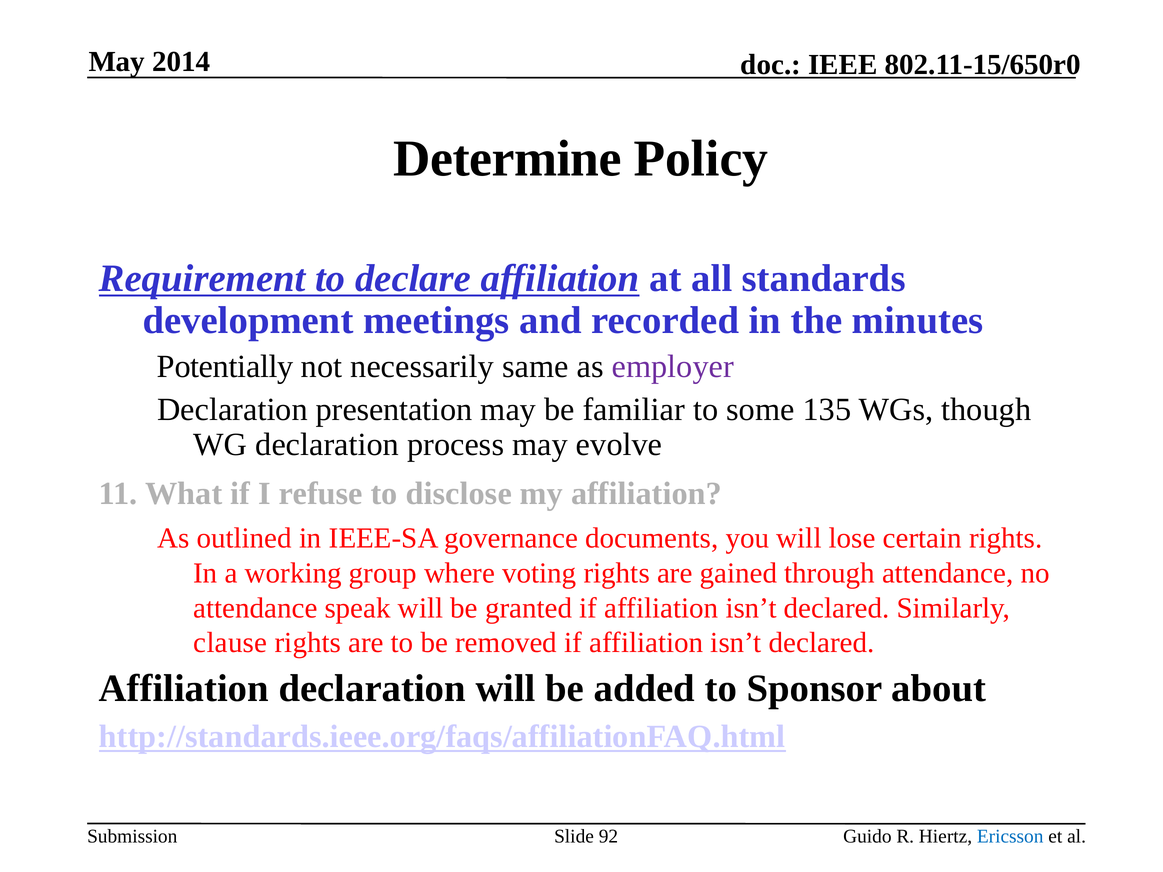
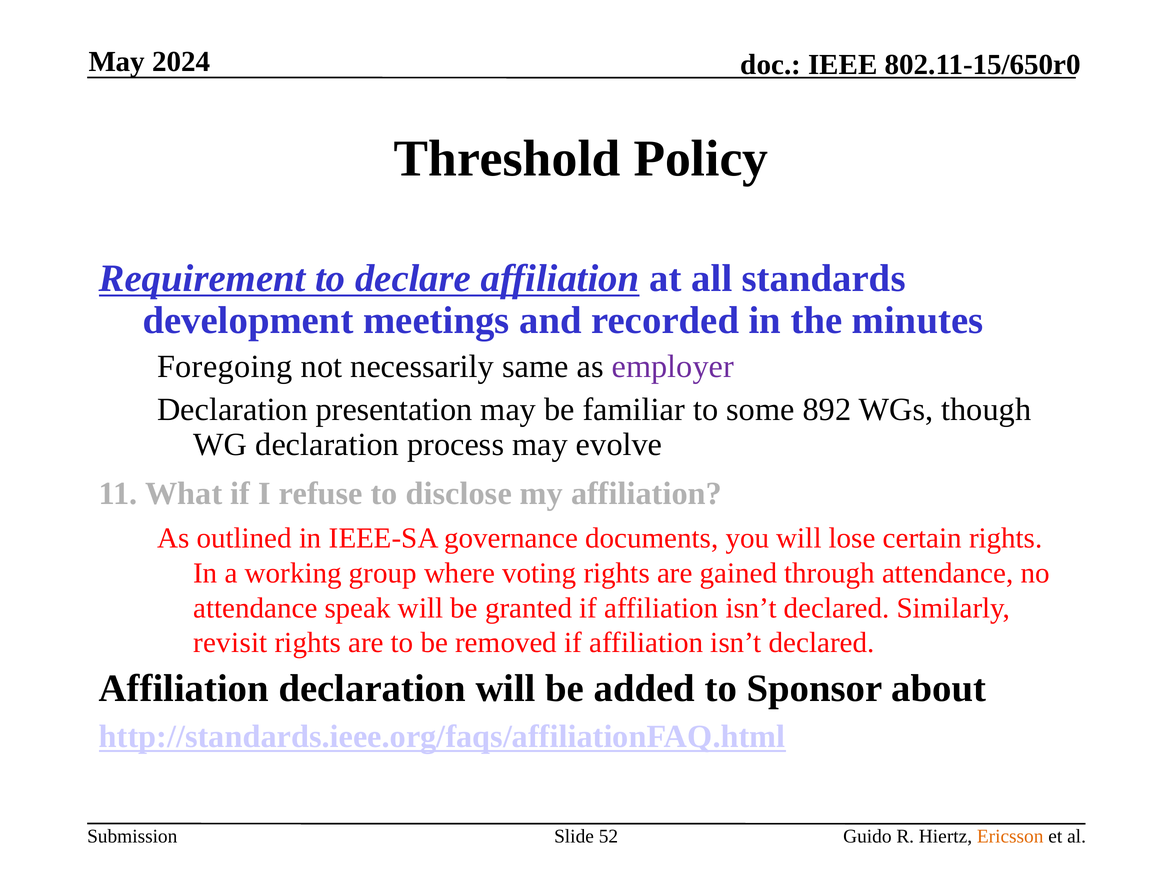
2014: 2014 -> 2024 (181, 62)
Determine: Determine -> Threshold (507, 159)
Potentially: Potentially -> Foregoing (225, 367)
135: 135 -> 892 (827, 410)
clause: clause -> revisit (230, 643)
92: 92 -> 52 (608, 837)
Ericsson colour: blue -> orange (1010, 837)
